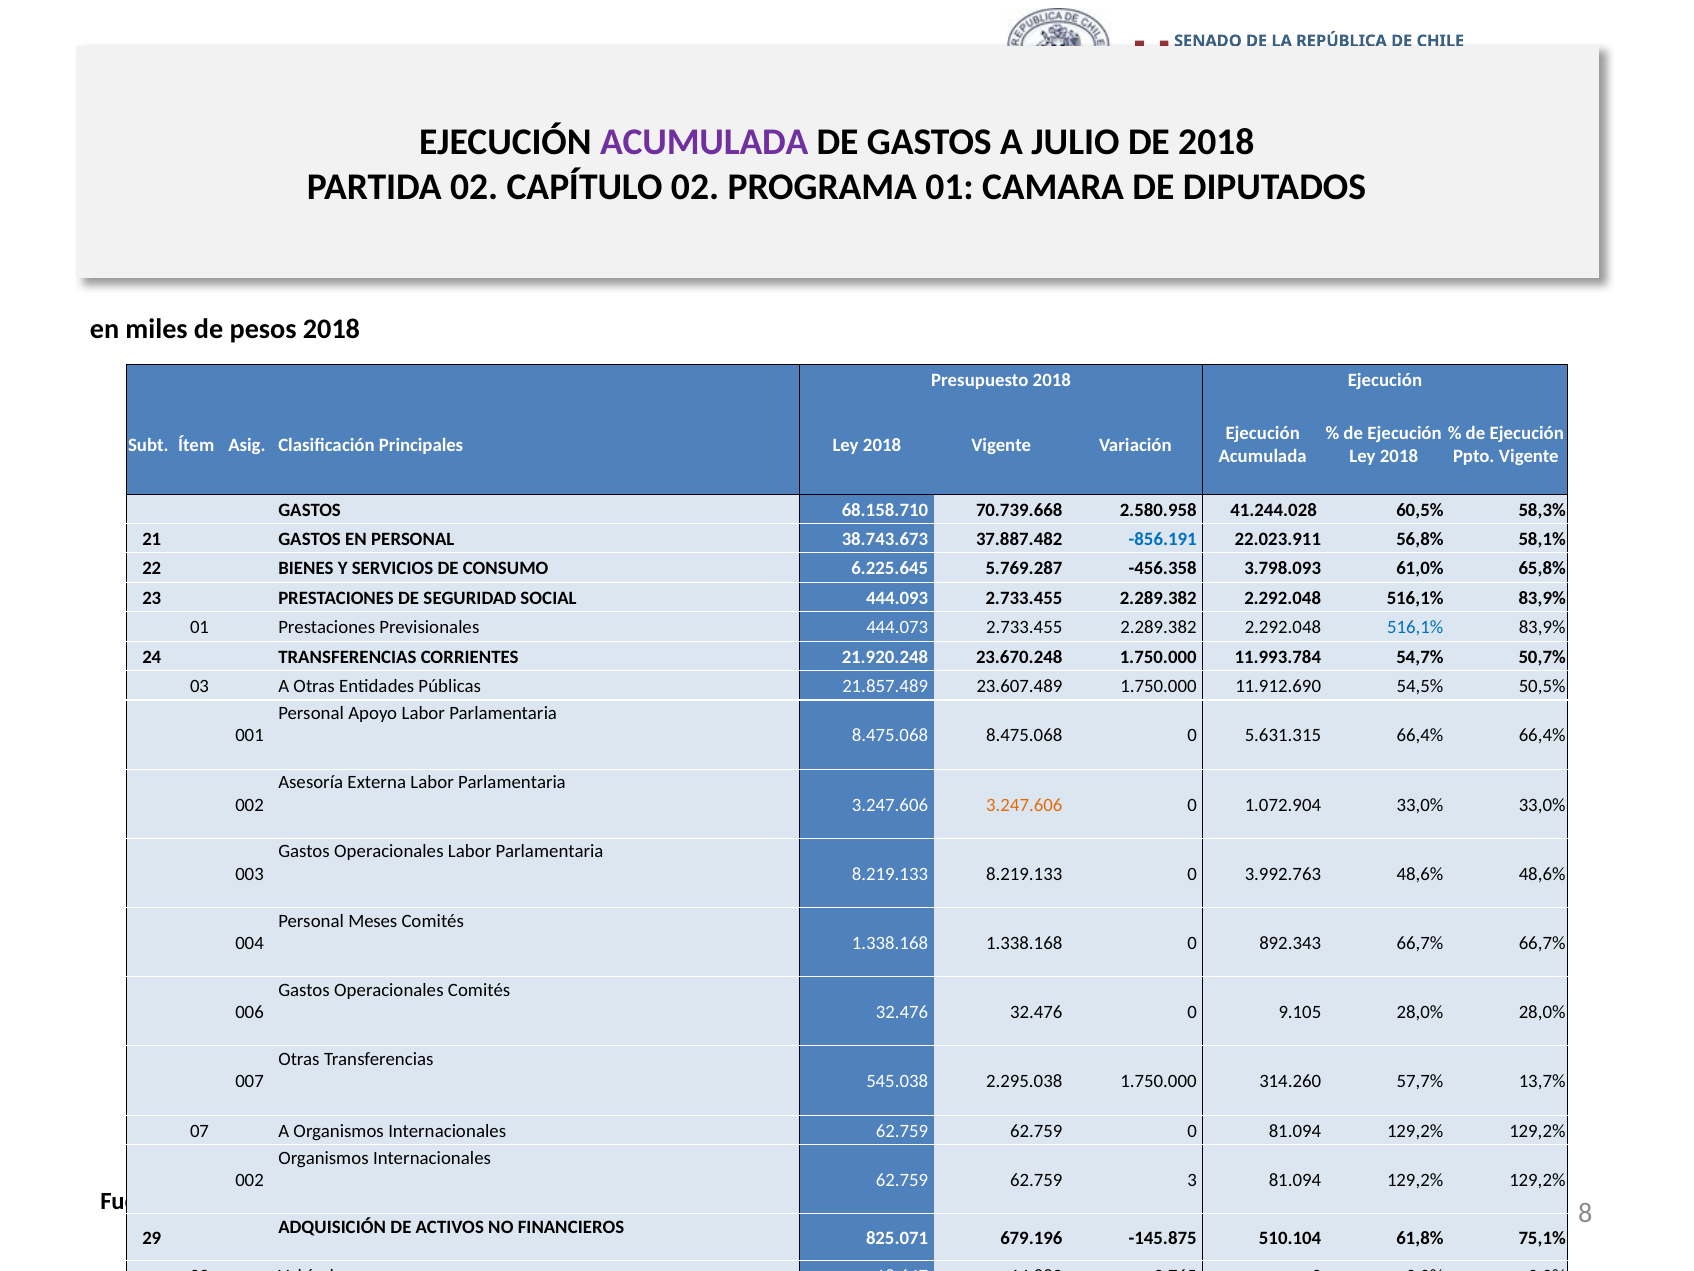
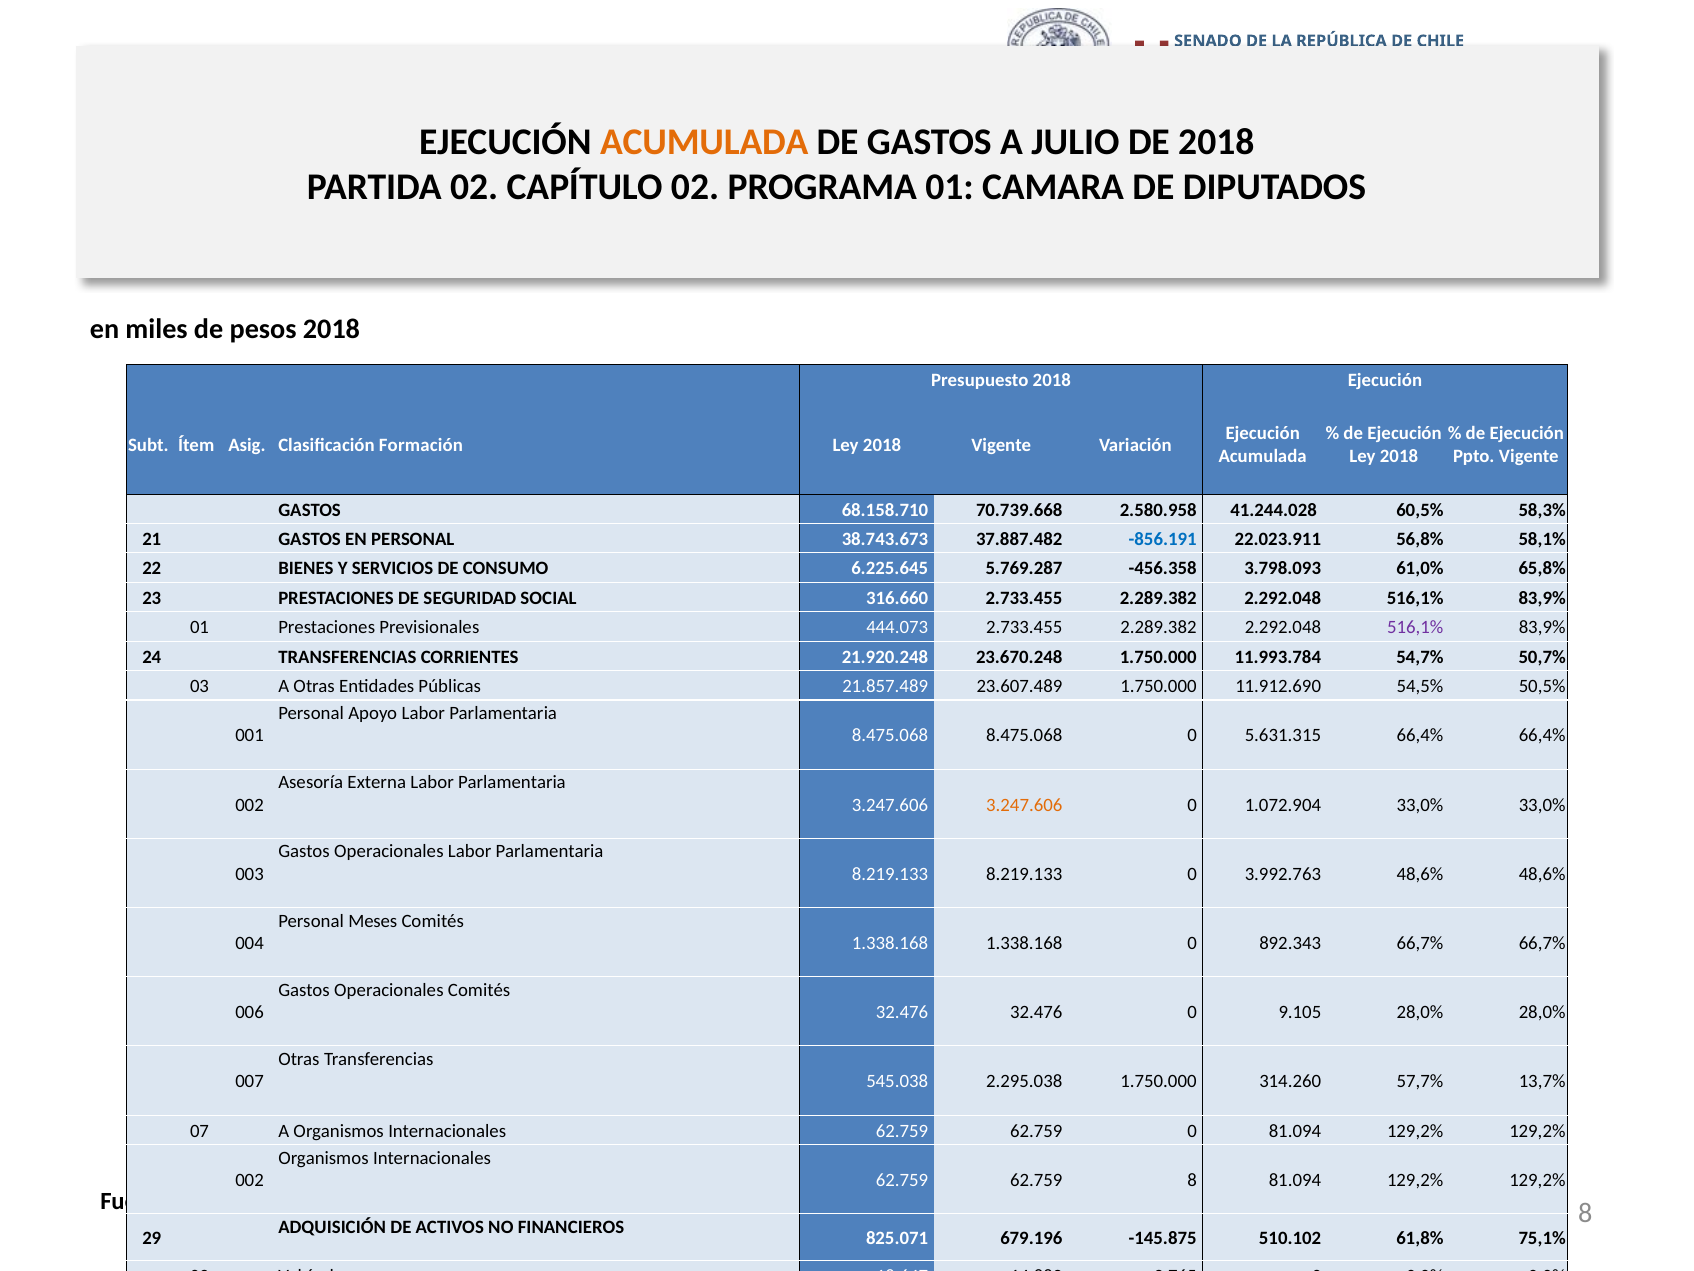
ACUMULADA colour: purple -> orange (704, 142)
Principales: Principales -> Formación (421, 445)
444.093: 444.093 -> 316.660 (897, 598)
516,1% colour: blue -> purple (1415, 627)
62.759 3: 3 -> 8 (1192, 1180)
510.104: 510.104 -> 510.102 (1290, 1238)
